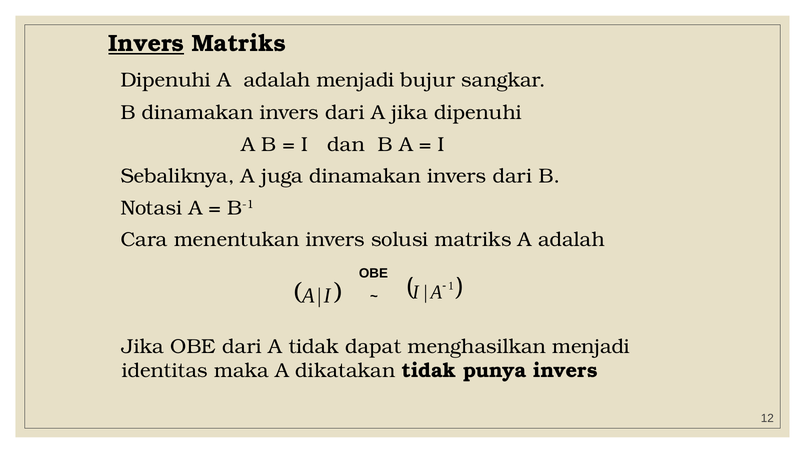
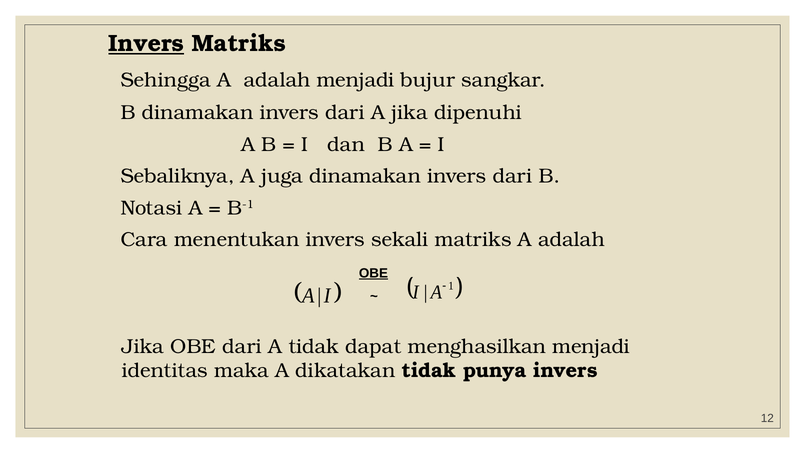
Dipenuhi: Dipenuhi -> Sehingga (166, 80)
solusi: solusi -> sekali (400, 240)
OBE underline: none -> present (373, 273)
